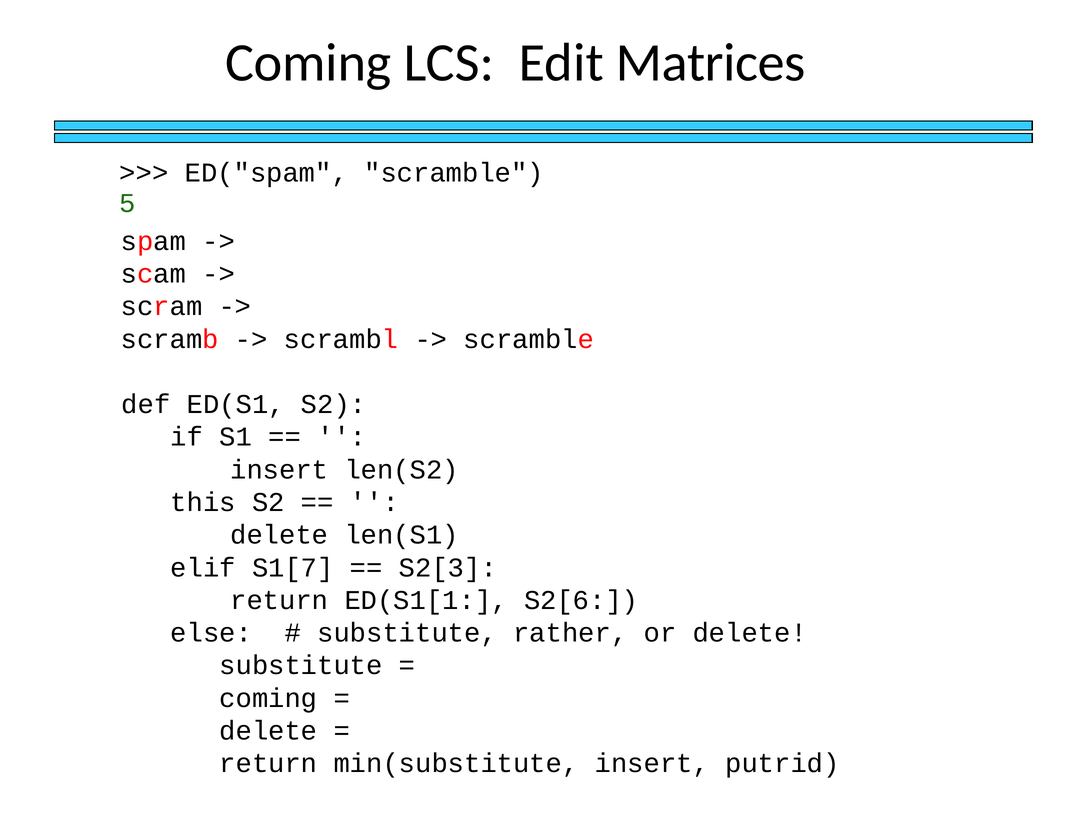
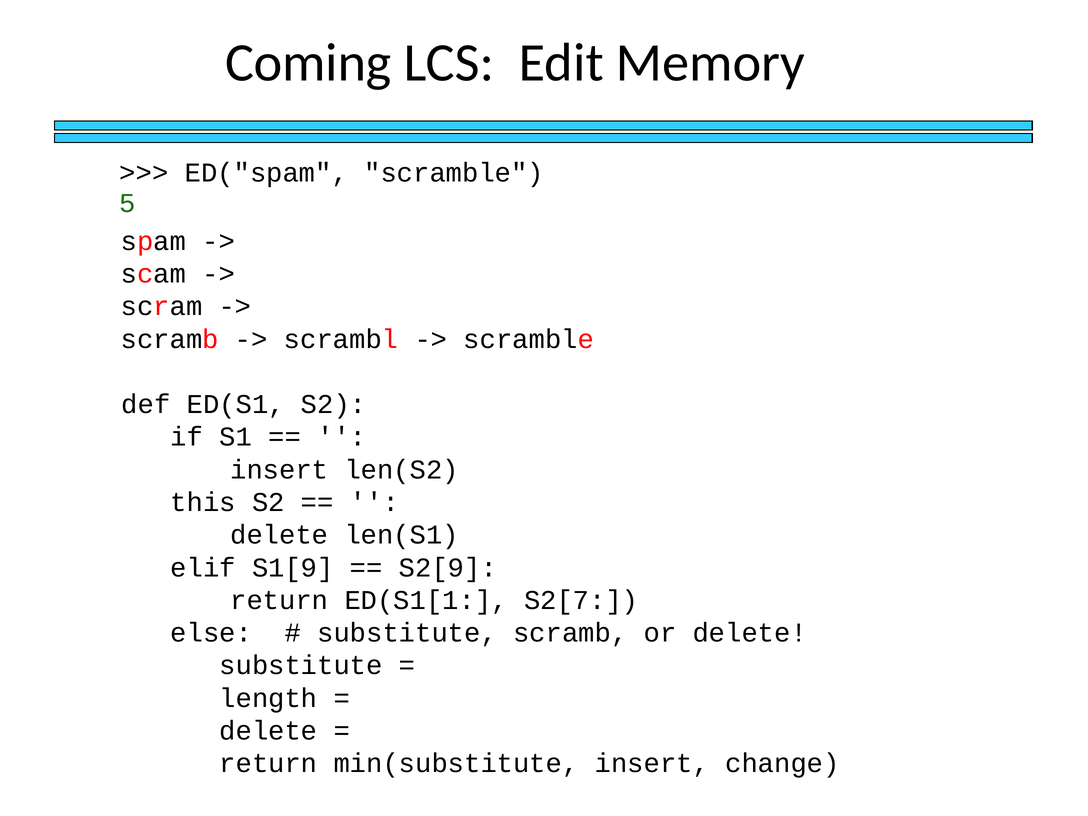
Matrices: Matrices -> Memory (710, 63)
S1[7: S1[7 -> S1[9 (293, 568)
S2[3: S2[3 -> S2[9 (448, 568)
S2[6: S2[6 -> S2[7 (581, 600)
substitute rather: rather -> scramb (570, 633)
coming: coming -> length (268, 698)
putrid: putrid -> change (782, 763)
